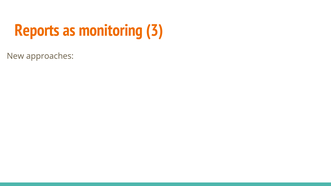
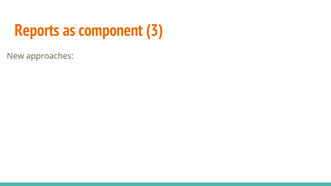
monitoring: monitoring -> component (111, 31)
